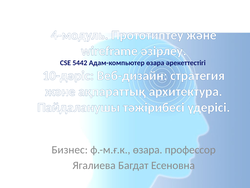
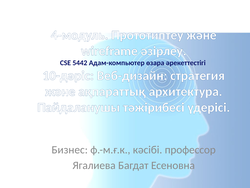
ф.-м.ғ.к өзара: өзара -> кәсібі (148, 150)
